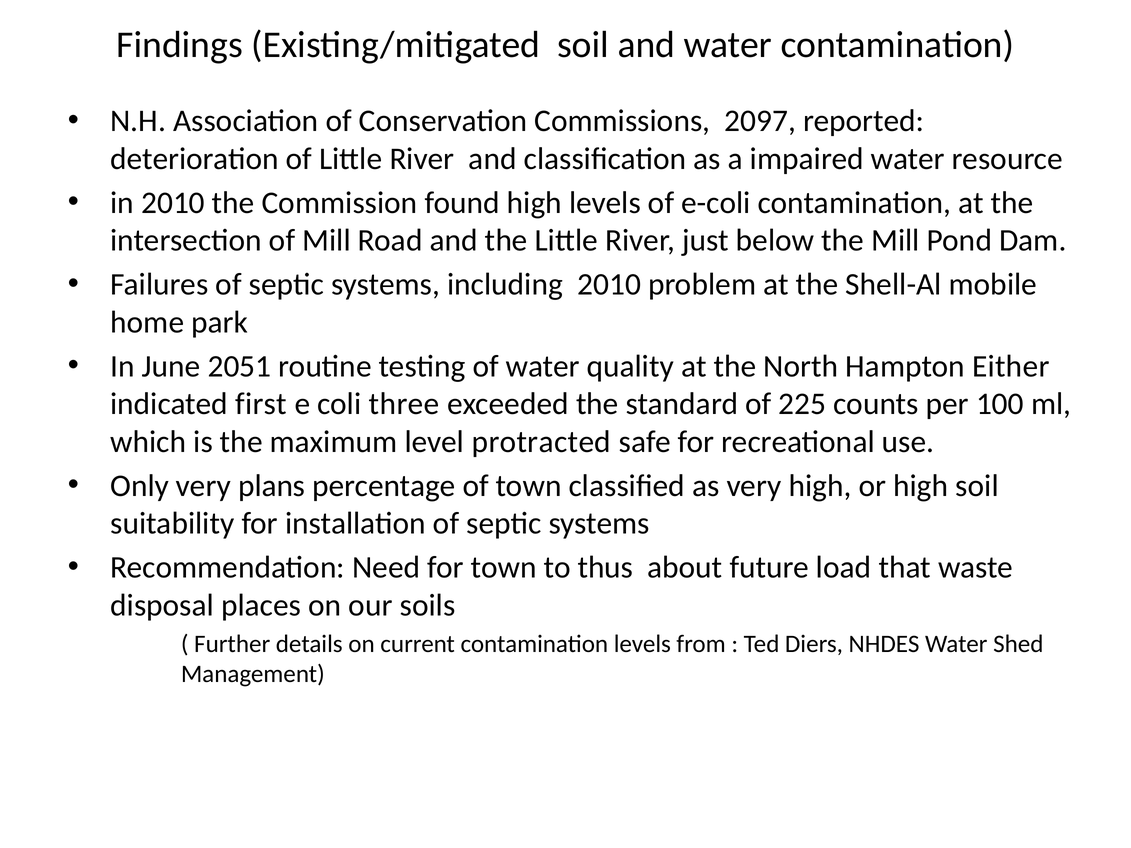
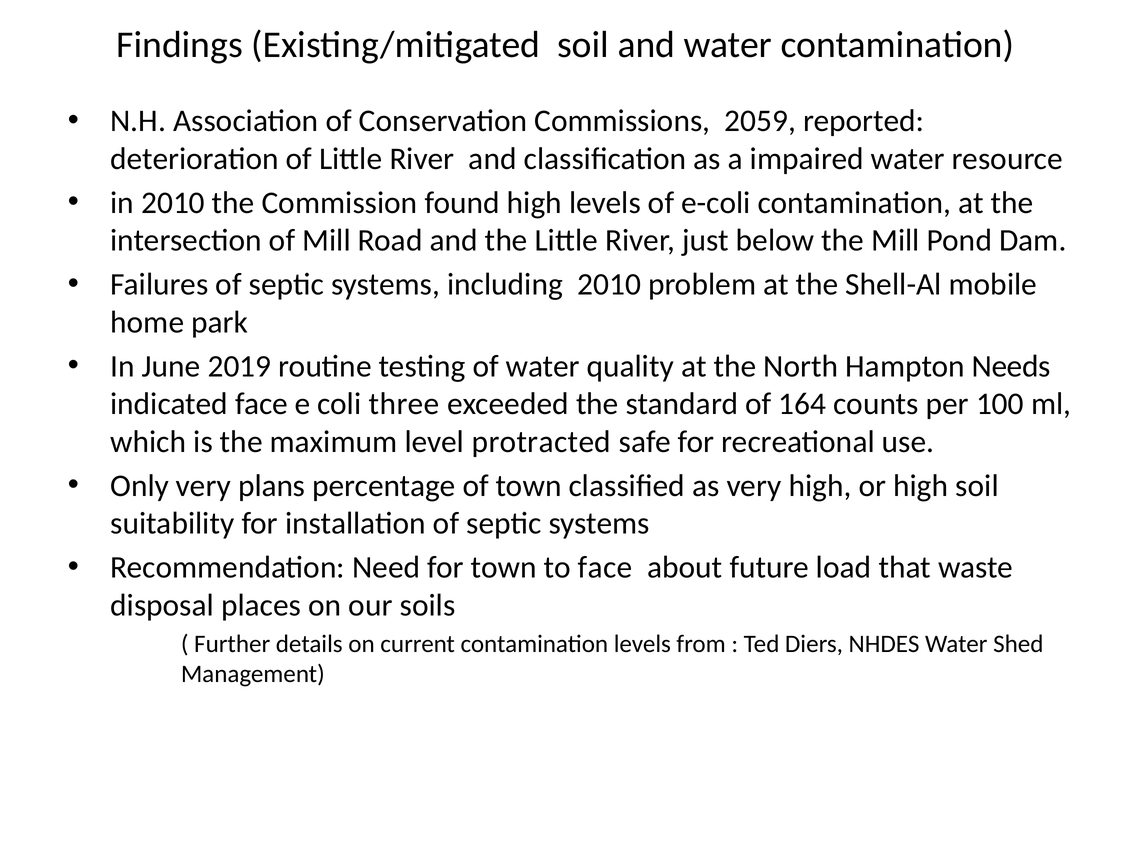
2097: 2097 -> 2059 (760, 121)
2051: 2051 -> 2019 (239, 366)
Either: Either -> Needs (1011, 366)
indicated first: first -> face (261, 404)
225: 225 -> 164 (802, 404)
to thus: thus -> face (605, 568)
